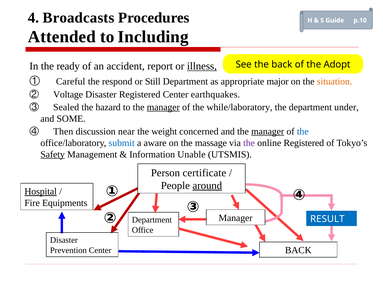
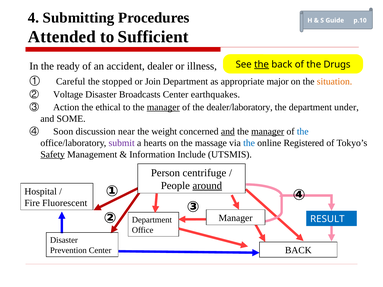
Broadcasts: Broadcasts -> Submitting (79, 18)
Including: Including -> Sufficient (153, 37)
report: report -> dealer (160, 66)
illness underline: present -> none (202, 66)
the underline: none -> present (262, 65)
Adopt: Adopt -> Drugs (337, 65)
respond: respond -> stopped (117, 82)
Still: Still -> Join (153, 82)
Disaster Registered: Registered -> Broadcasts (140, 94)
Sealed: Sealed -> Action (66, 107)
hazard: hazard -> ethical (108, 107)
while/laboratory: while/laboratory -> dealer/laboratory (240, 107)
Then: Then -> Soon (63, 132)
and underline: none -> present (228, 132)
submit colour: blue -> purple (122, 143)
aware: aware -> hearts (155, 143)
the colour: purple -> blue (249, 143)
Unable: Unable -> Include (192, 155)
certificate: certificate -> centrifuge (204, 173)
Hospital underline: present -> none (41, 192)
Equipments: Equipments -> Fluorescent (65, 203)
